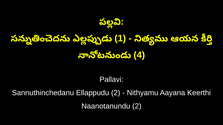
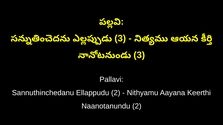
1: 1 -> 3 (120, 39)
4: 4 -> 3 (139, 55)
